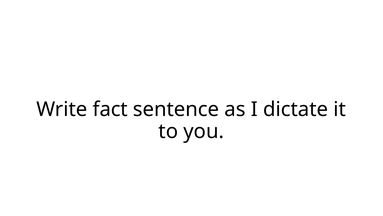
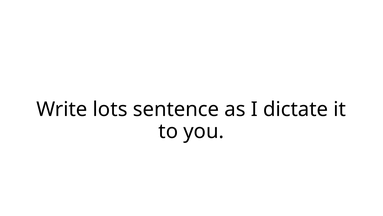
fact: fact -> lots (110, 109)
